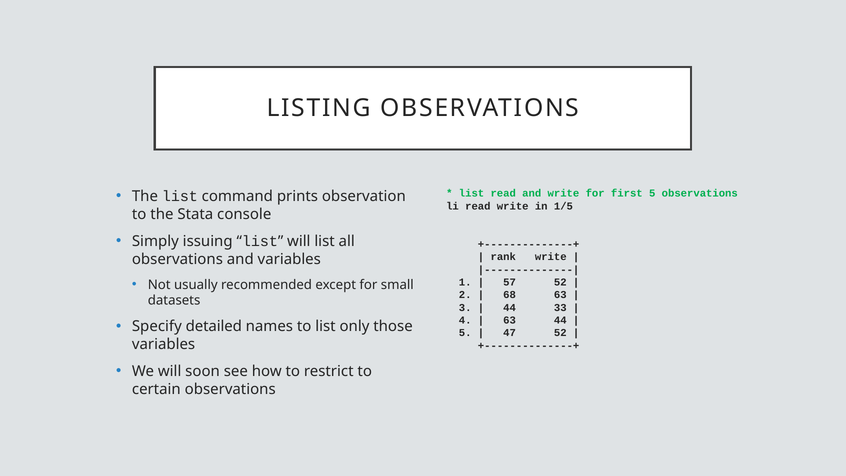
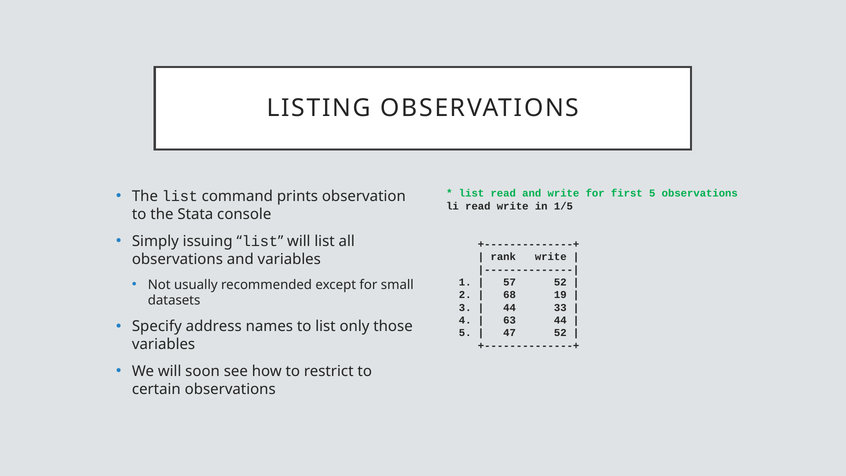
68 63: 63 -> 19 (560, 295)
detailed: detailed -> address (214, 326)
